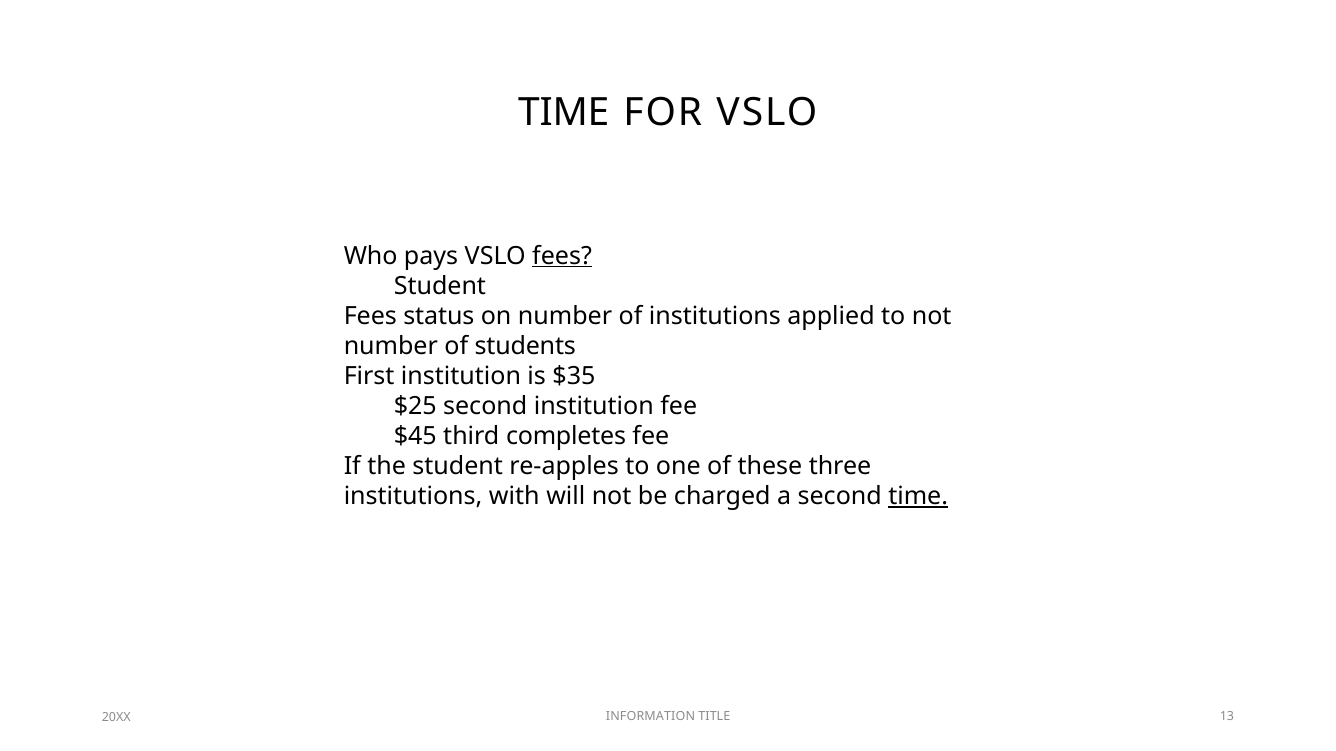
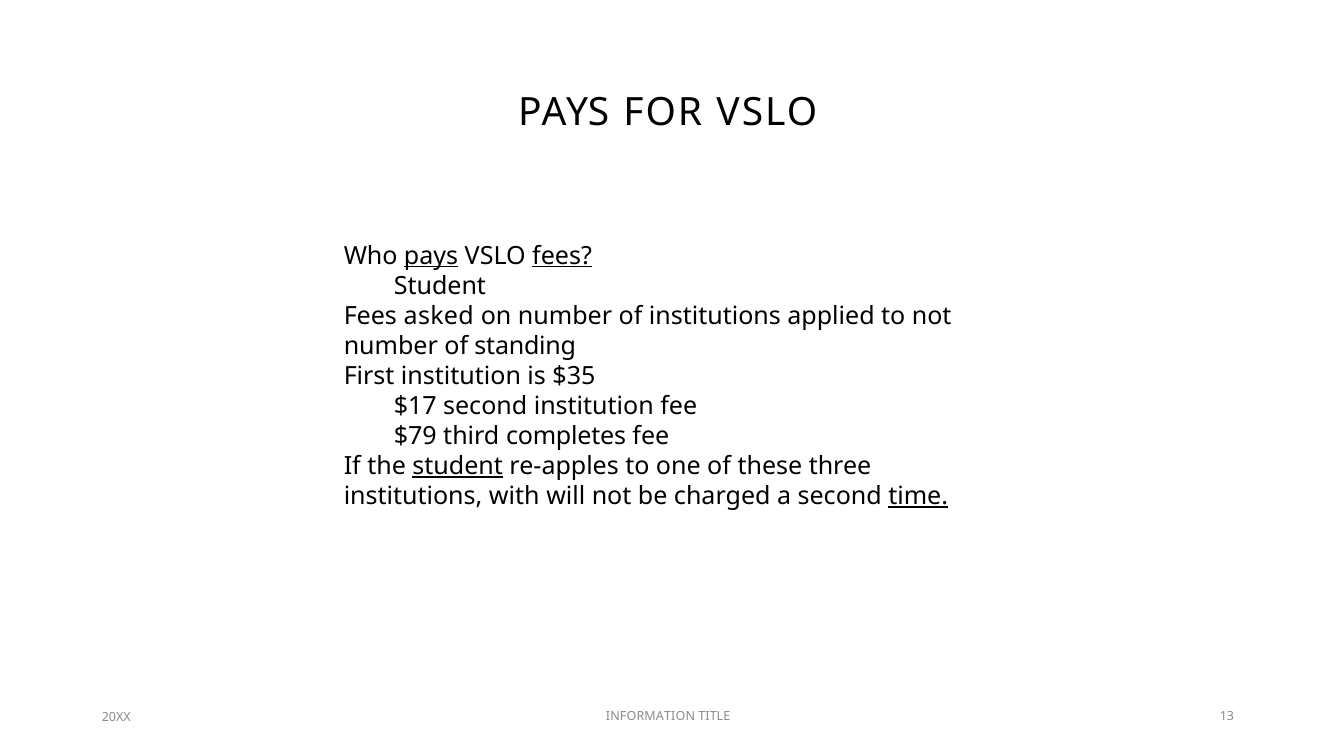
TIME: TIME -> PAYS (564, 112)
pays underline: none -> present (431, 256)
status: status -> asked (439, 316)
students: students -> standing (525, 346)
$25: $25 -> $17 (415, 406)
$45: $45 -> $79 (415, 436)
student underline: none -> present (458, 466)
